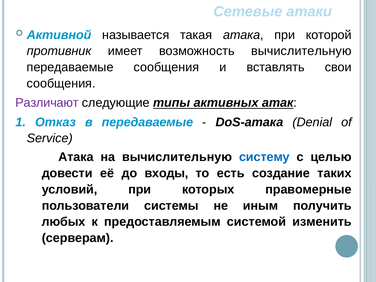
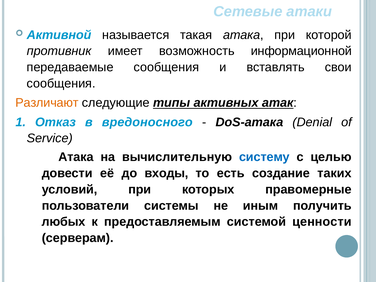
возможность вычислительную: вычислительную -> информационной (301, 51)
Различают colour: purple -> orange (47, 103)
в передаваемые: передаваемые -> вредоносного (147, 122)
изменить: изменить -> ценности (322, 222)
